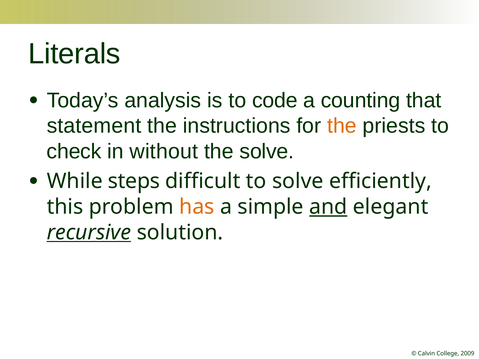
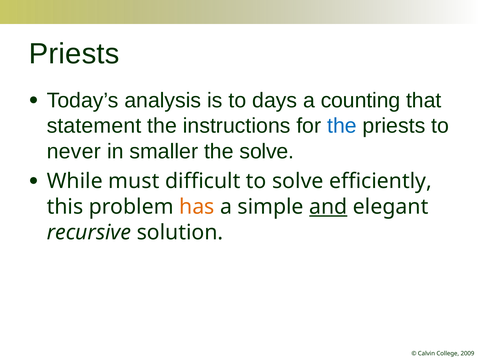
Literals: Literals -> Priests (74, 54)
code: code -> days (275, 100)
the colour: orange -> blue (342, 126)
check: check -> never (74, 152)
without: without -> smaller (164, 152)
steps: steps -> must (134, 181)
recursive underline: present -> none (89, 233)
